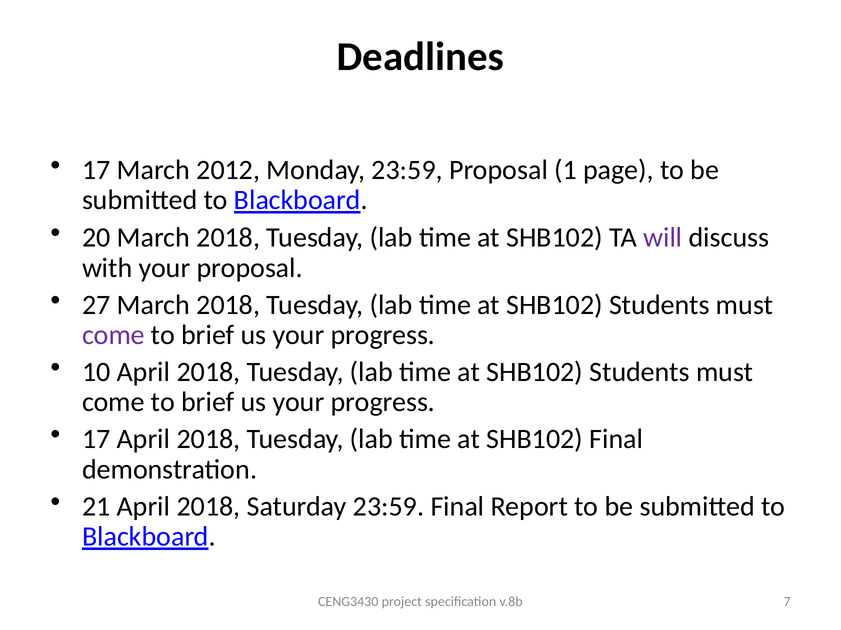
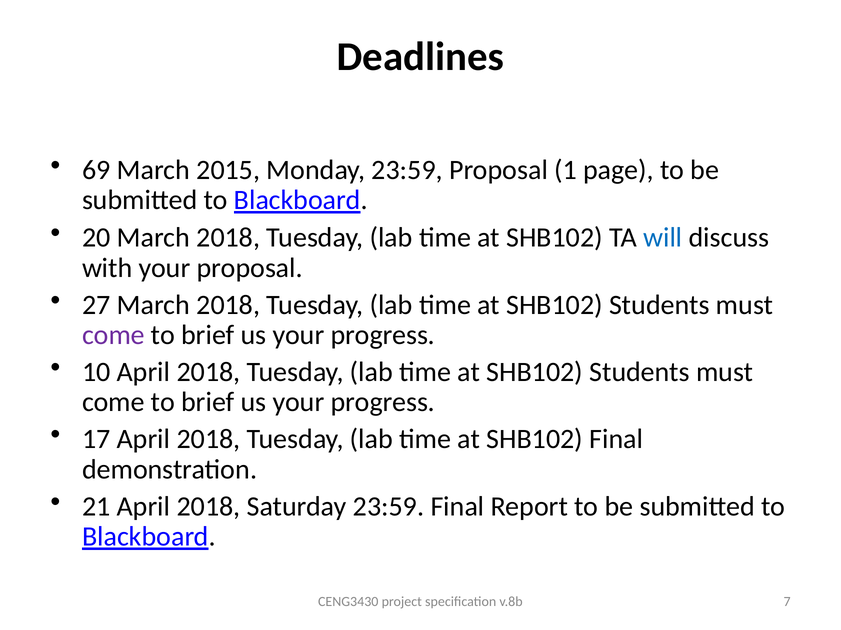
17: 17 -> 69 (96, 170)
2012: 2012 -> 2015 (228, 170)
will colour: purple -> blue (663, 238)
